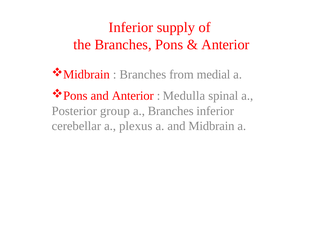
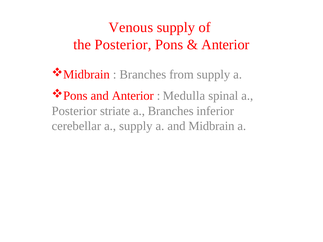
Inferior: Inferior -> Venous (131, 27)
the Branches: Branches -> Posterior (123, 45)
from medial: medial -> supply (213, 75)
group: group -> striate (115, 111)
a plexus: plexus -> supply (136, 126)
